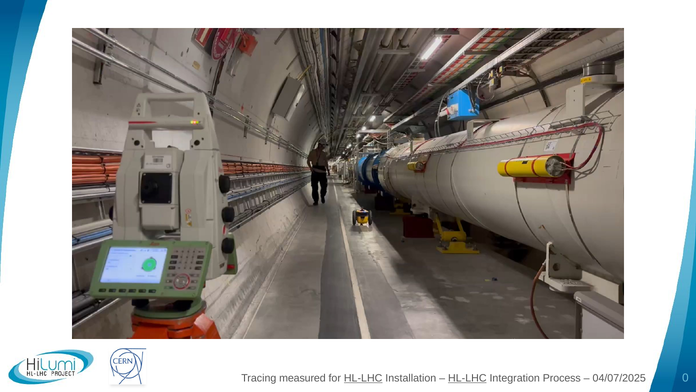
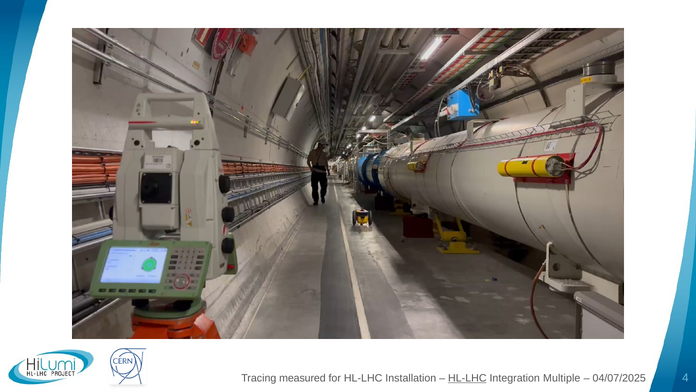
0: 0 -> 4 (685, 377)
HL-LHC underline: present -> none (363, 378)
Process: Process -> Multiple (562, 378)
